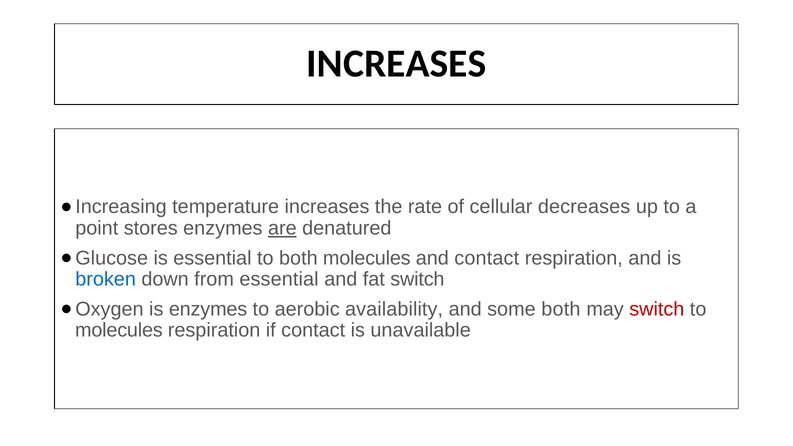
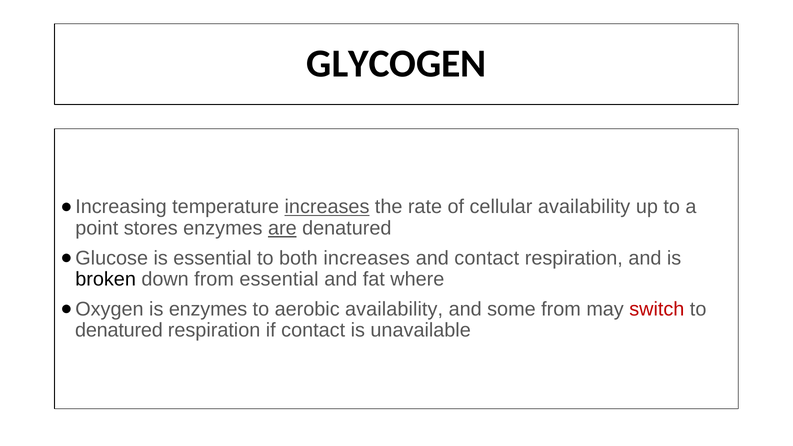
INCREASES: INCREASES -> GLYCOGEN (396, 64)
increases underline: none -> present (327, 207)
cellular decreases: decreases -> availability (584, 207)
both molecules: molecules -> increases (367, 258)
broken colour: blue -> black (106, 279)
fat switch: switch -> where (417, 279)
some both: both -> from (561, 309)
molecules: molecules -> denatured (119, 330)
